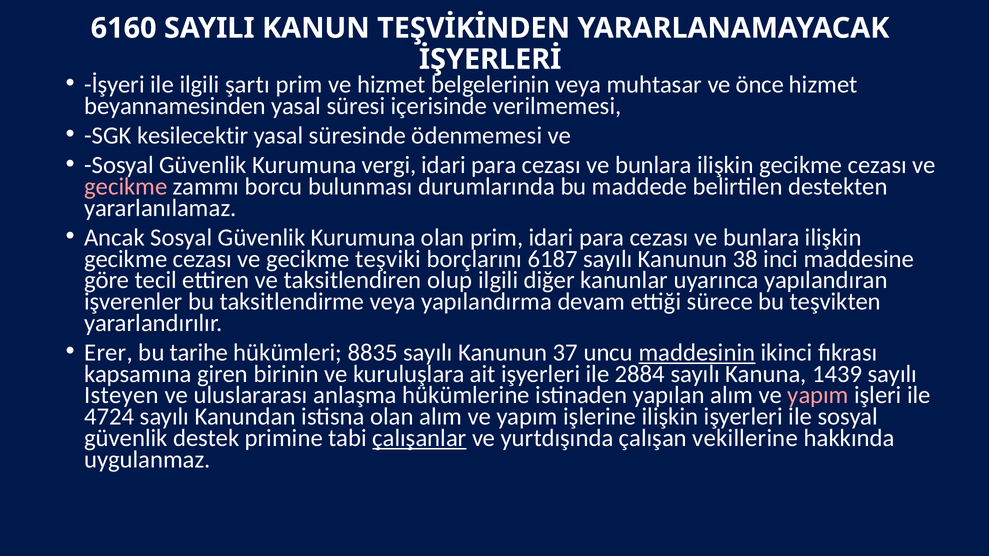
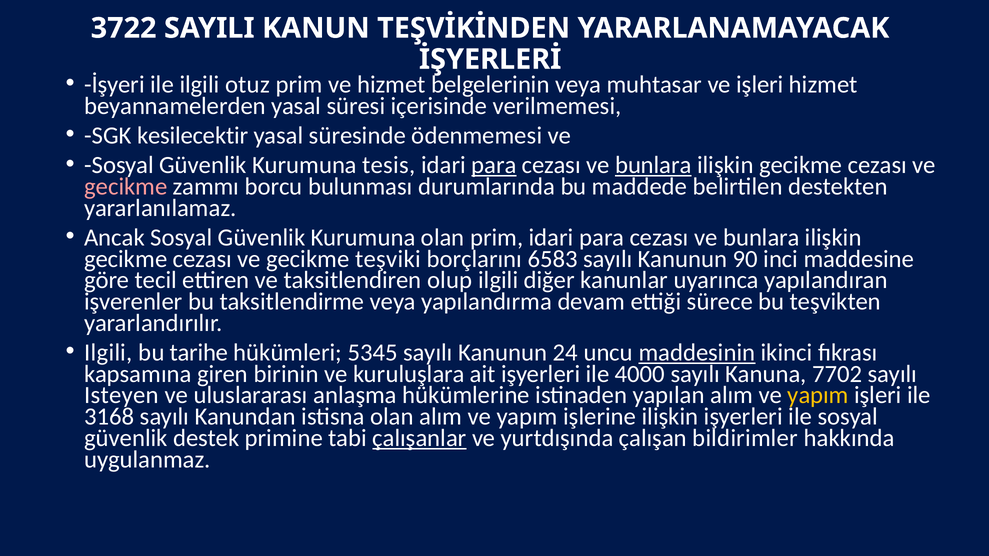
6160: 6160 -> 3722 (124, 28)
şartı: şartı -> otuz (247, 85)
ve önce: önce -> işleri (760, 85)
beyannamesinden: beyannamesinden -> beyannamelerden (175, 106)
vergi: vergi -> tesis (389, 165)
para underline: none -> present (494, 165)
bunlara underline: none -> present (653, 165)
6187: 6187 -> 6583 (553, 259)
38: 38 -> 90 (745, 259)
Erer: Erer -> Ilgili (108, 353)
8835: 8835 -> 5345 (373, 353)
37: 37 -> 24 (565, 353)
2884: 2884 -> 4000 (640, 374)
1439: 1439 -> 7702 (837, 374)
yapım colour: pink -> yellow (818, 396)
4724: 4724 -> 3168 (109, 417)
vekillerine: vekillerine -> bildirimler (745, 438)
